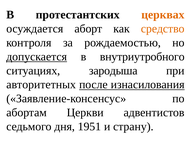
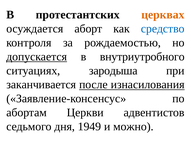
средство colour: orange -> blue (163, 29)
авторитетных: авторитетных -> заканчивается (41, 85)
1951: 1951 -> 1949 (89, 127)
страну: страну -> можно (133, 127)
